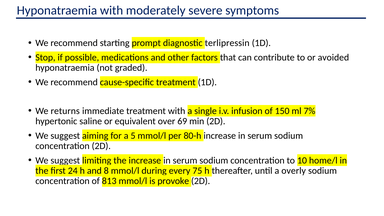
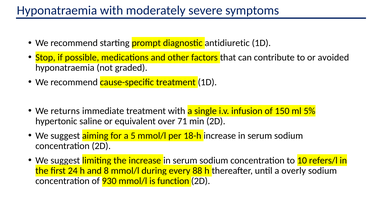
terlipressin: terlipressin -> antidiuretic (227, 43)
7%: 7% -> 5% (309, 111)
69: 69 -> 71 (182, 121)
80-h: 80-h -> 18-h (192, 136)
home/l: home/l -> refers/l (323, 160)
75: 75 -> 88 (197, 171)
813: 813 -> 930 (109, 181)
provoke: provoke -> function (173, 181)
